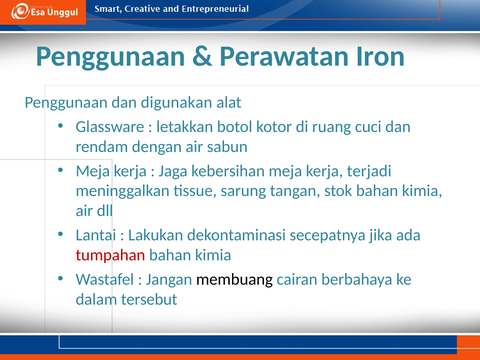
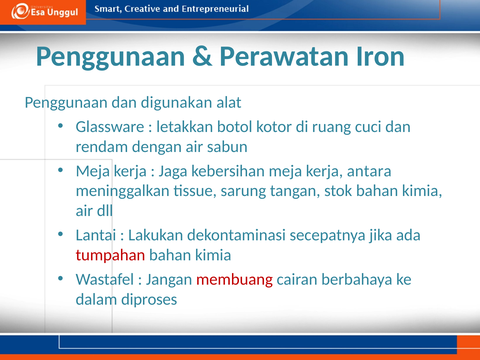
terjadi: terjadi -> antara (369, 171)
membuang colour: black -> red (234, 279)
tersebut: tersebut -> diproses (149, 299)
